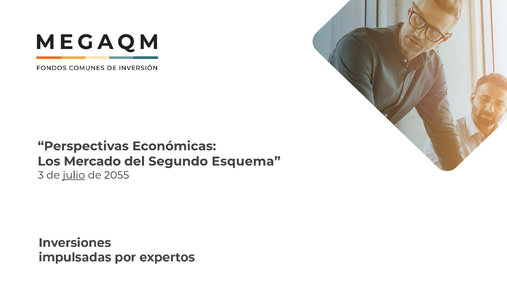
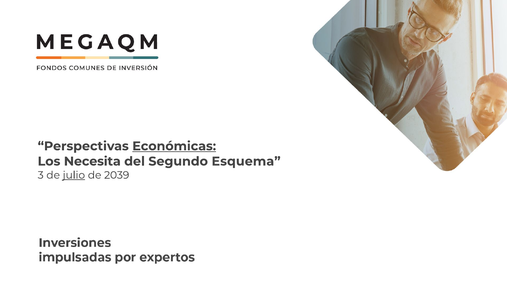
Económicas underline: none -> present (174, 146)
Mercado: Mercado -> Necesita (92, 161)
2055: 2055 -> 2039 (117, 175)
